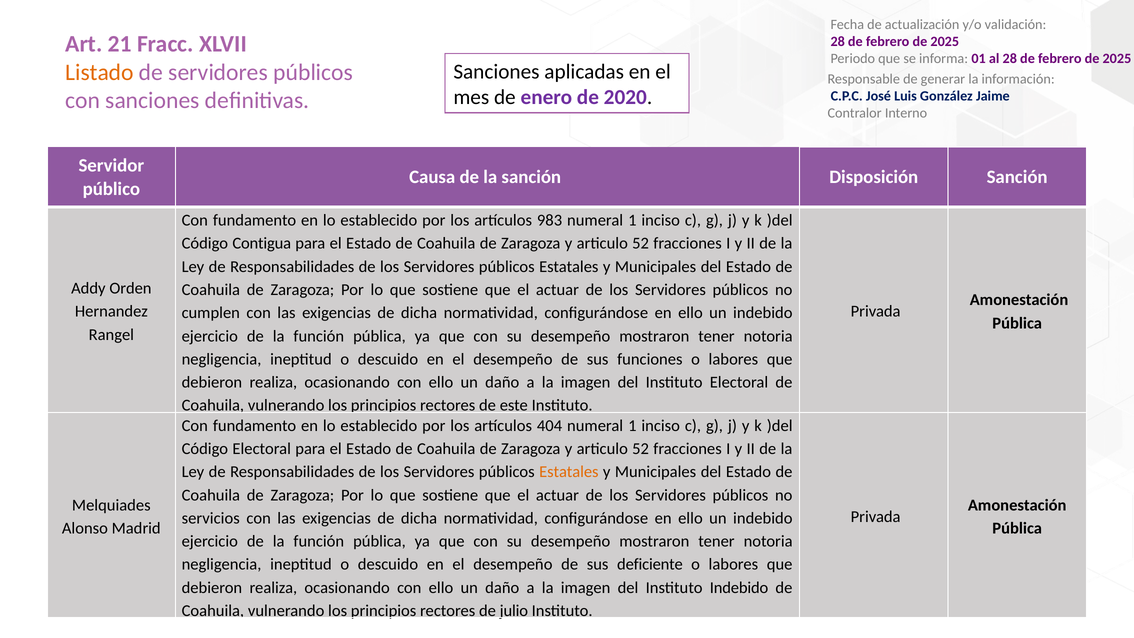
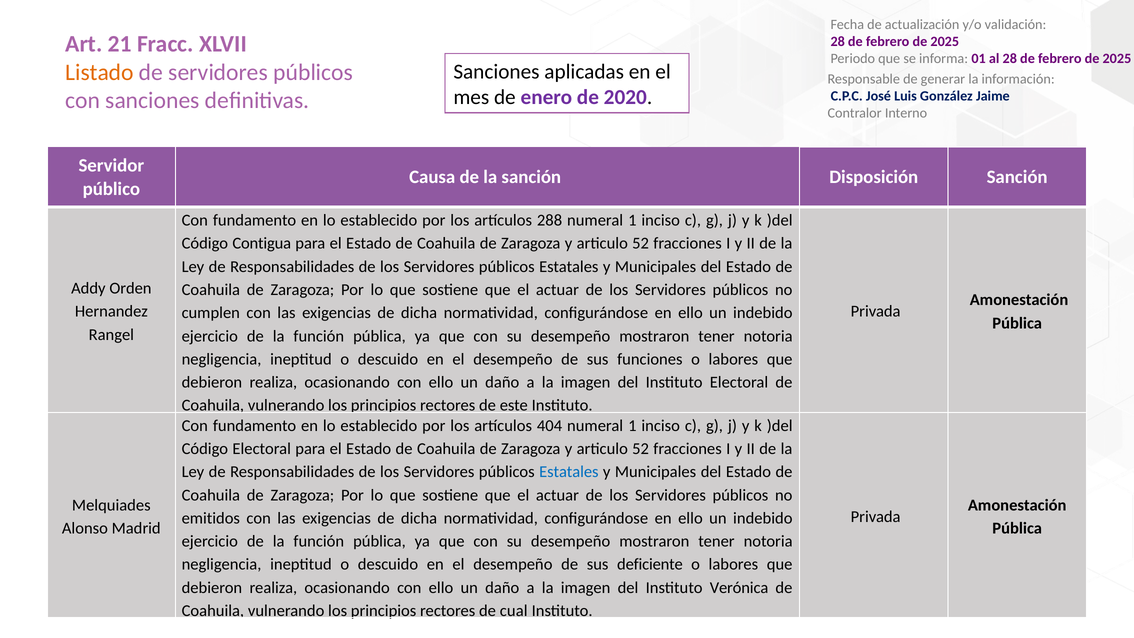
983: 983 -> 288 (550, 220)
Estatales colour: orange -> blue (569, 472)
servicios: servicios -> emitidos (211, 518)
Instituto Indebido: Indebido -> Verónica (739, 588)
julio: julio -> cual (514, 611)
